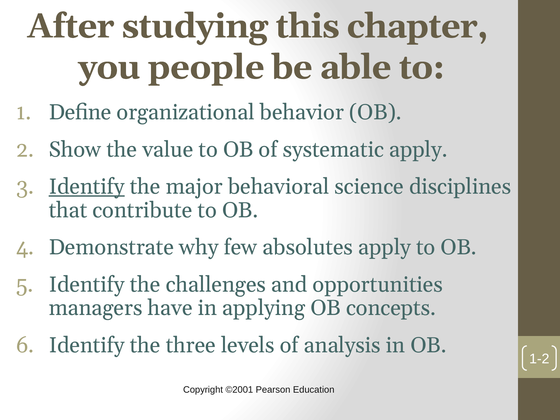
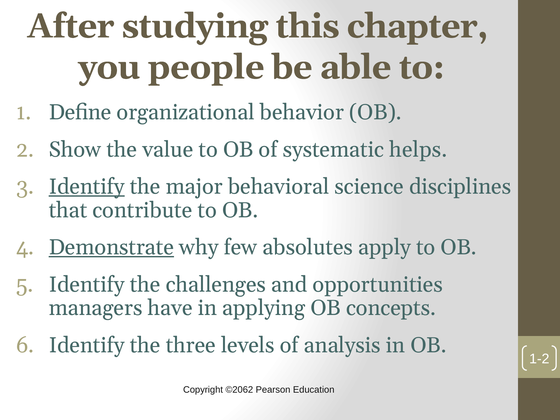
systematic apply: apply -> helps (418, 150)
Demonstrate underline: none -> present (111, 247)
©2001: ©2001 -> ©2062 (239, 390)
